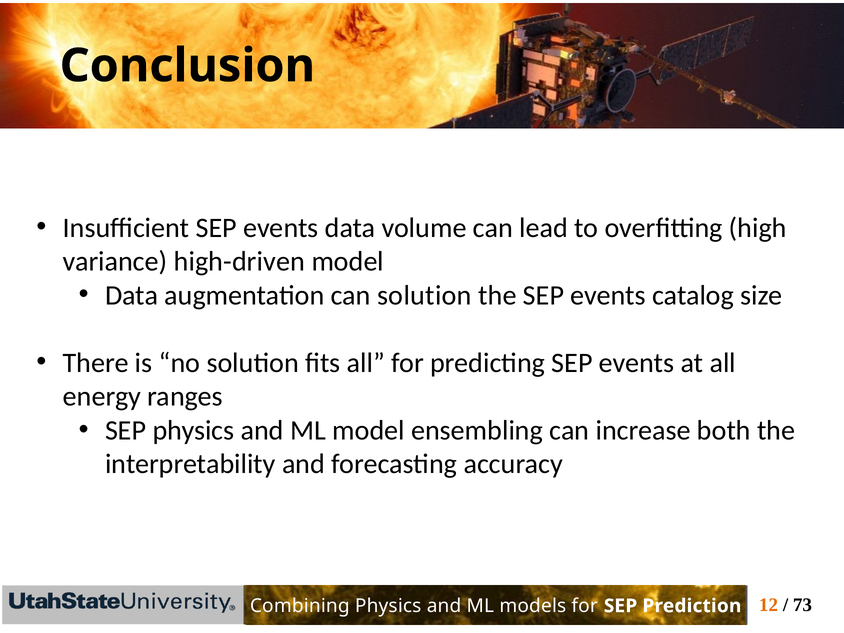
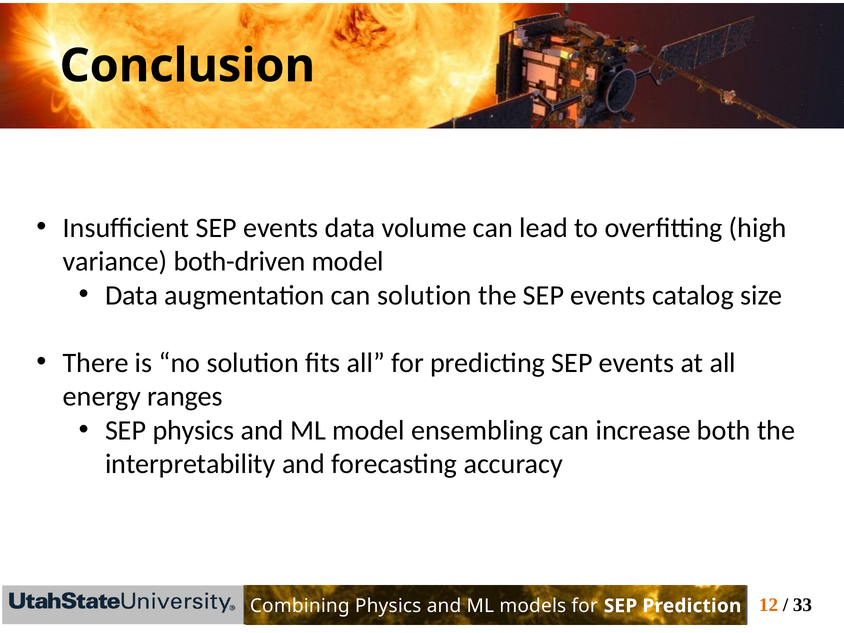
high-driven: high-driven -> both-driven (240, 261)
73: 73 -> 33 (802, 605)
